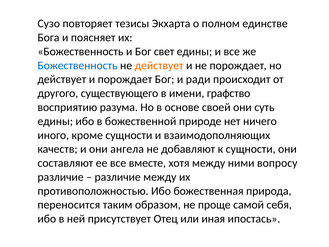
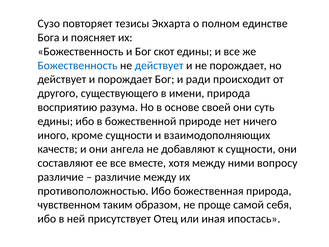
свет: свет -> скот (164, 51)
действует colour: orange -> blue (159, 65)
имени графство: графство -> природа (229, 93)
переносится: переносится -> чувственном (69, 205)
